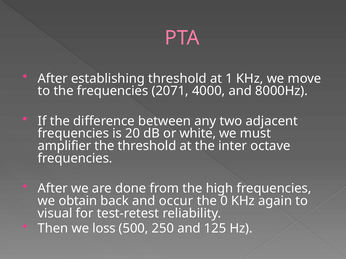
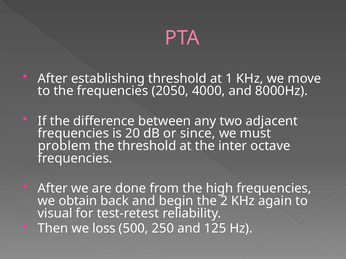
2071: 2071 -> 2050 (170, 91)
white: white -> since (198, 134)
amplifier: amplifier -> problem (64, 146)
occur: occur -> begin (176, 201)
0: 0 -> 2 (224, 201)
